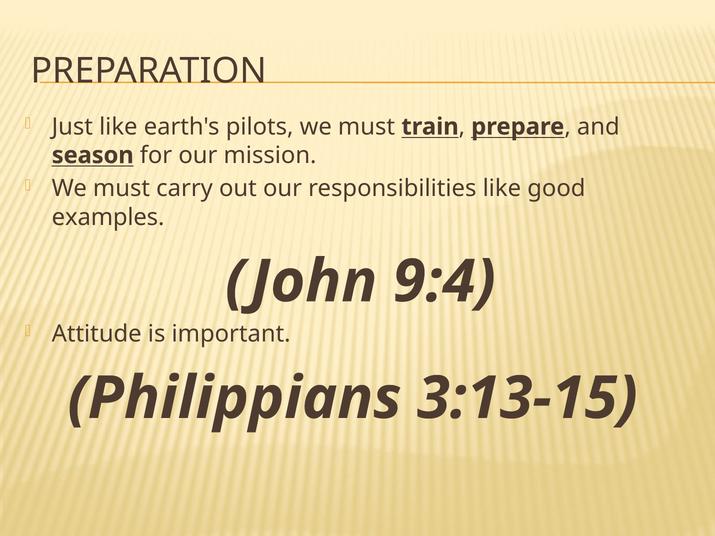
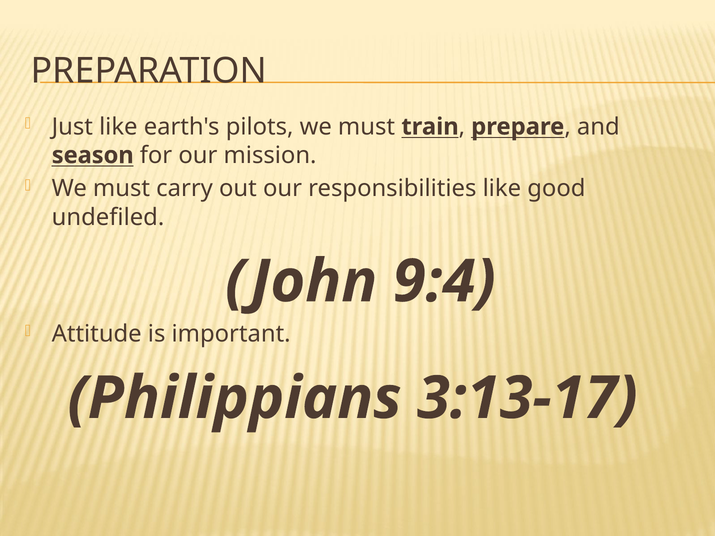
examples: examples -> undefiled (108, 217)
3:13-15: 3:13-15 -> 3:13-17 (527, 399)
